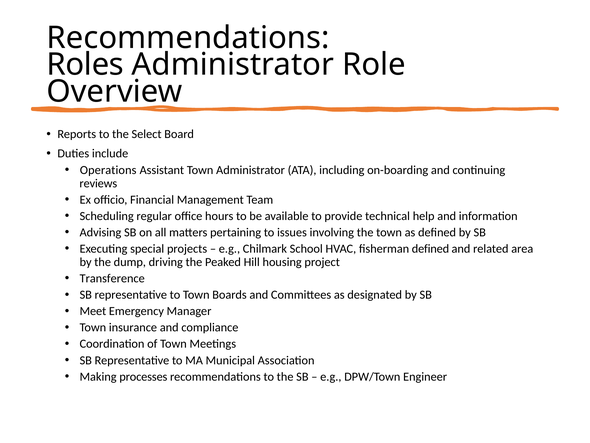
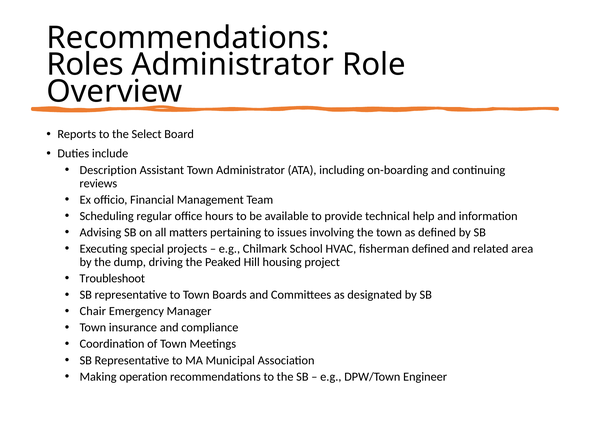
Operations: Operations -> Description (108, 170)
Transference: Transference -> Troubleshoot (112, 278)
Meet: Meet -> Chair (93, 311)
processes: processes -> operation (143, 376)
